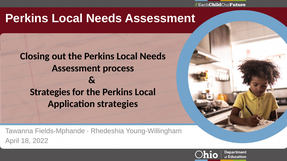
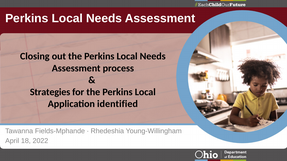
Application strategies: strategies -> identified (117, 104)
